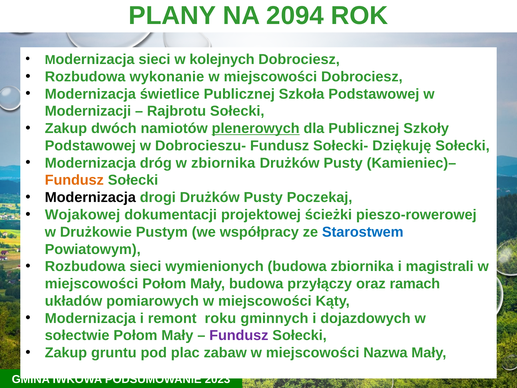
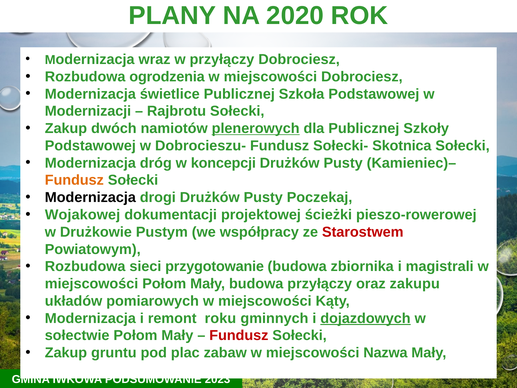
2094: 2094 -> 2020 (295, 16)
Modernizacja sieci: sieci -> wraz (154, 59)
w kolejnych: kolejnych -> przyłączy (222, 59)
wykonanie: wykonanie -> ogrodzenia (167, 77)
Dziękuję: Dziękuję -> Skotnica (402, 146)
w zbiornika: zbiornika -> koncepcji (223, 163)
Starostwem colour: blue -> red (363, 232)
wymienionych: wymienionych -> przygotowanie (215, 266)
ramach: ramach -> zakupu (415, 284)
dojazdowych underline: none -> present (365, 318)
Fundusz colour: purple -> red (239, 335)
